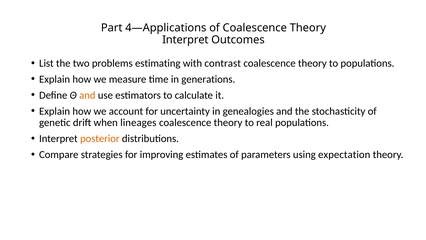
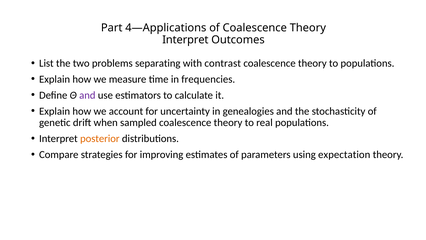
estimating: estimating -> separating (158, 63)
generations: generations -> frequencies (208, 79)
and colour: orange -> purple (87, 95)
lineages: lineages -> sampled (138, 122)
